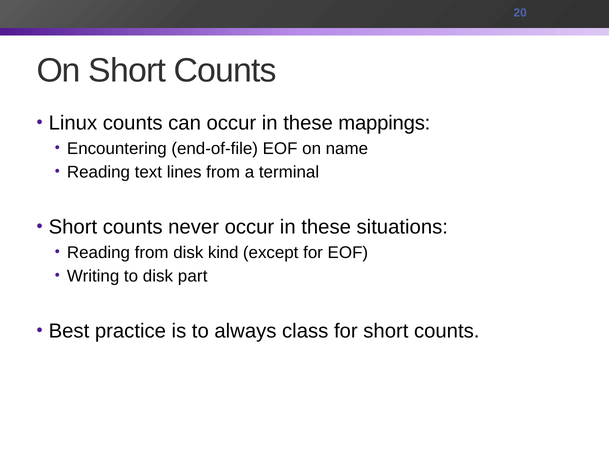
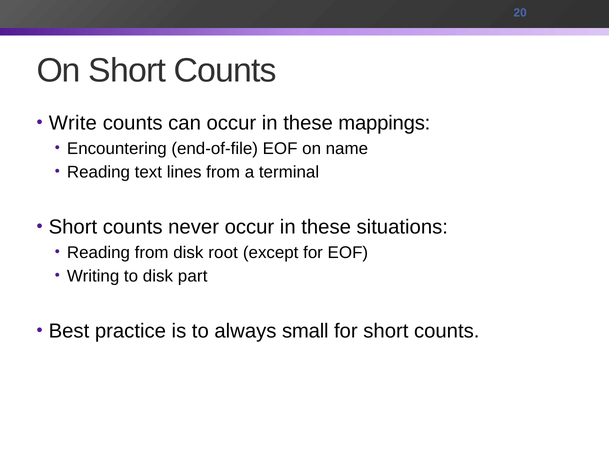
Linux: Linux -> Write (73, 123)
kind: kind -> root (223, 253)
class: class -> small (305, 332)
